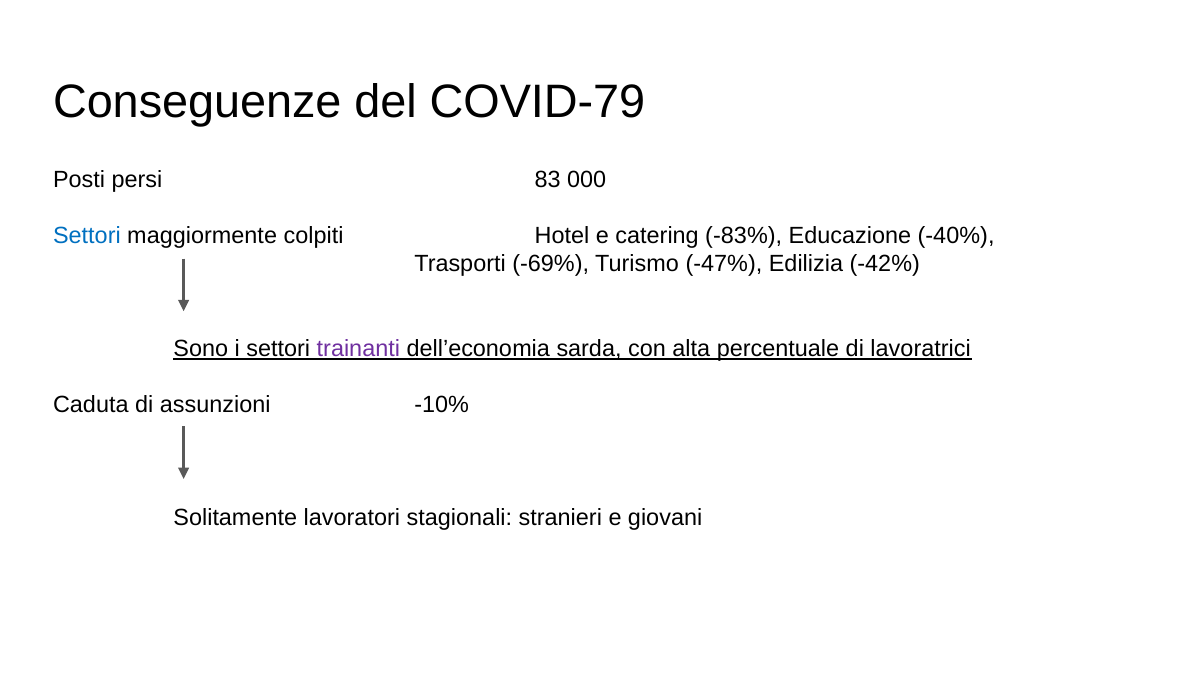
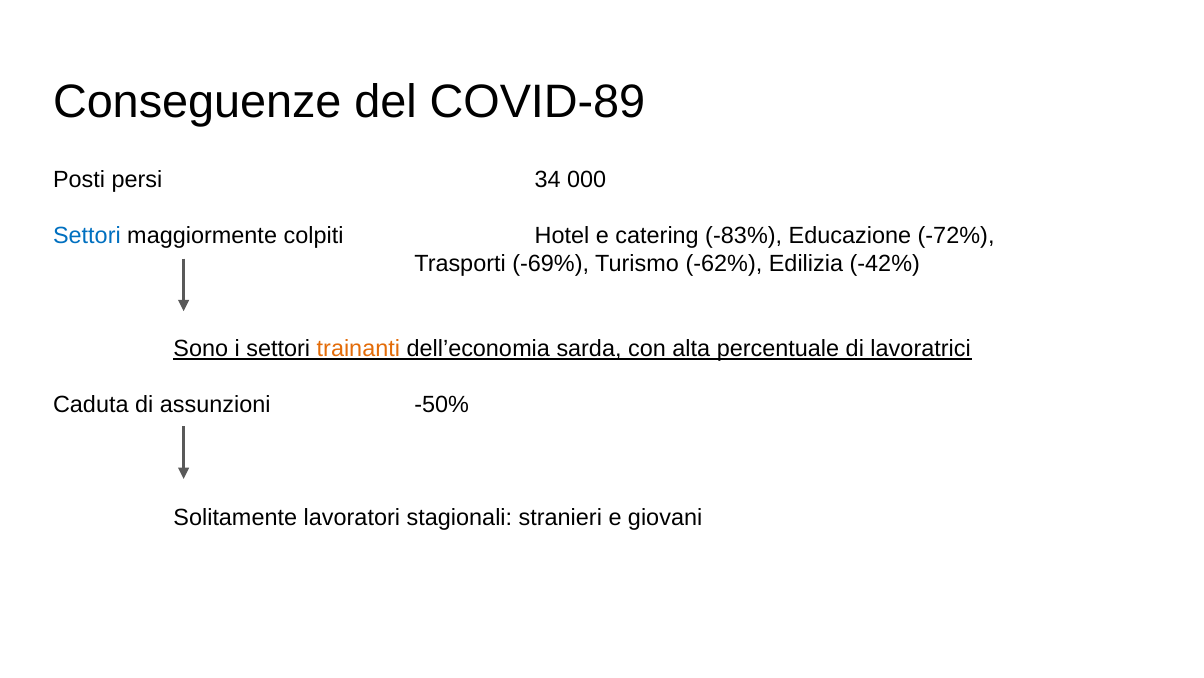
COVID-79: COVID-79 -> COVID-89 (537, 102)
83: 83 -> 34 (548, 179)
-40%: -40% -> -72% (956, 236)
-47%: -47% -> -62% (724, 264)
trainanti colour: purple -> orange (358, 348)
-10%: -10% -> -50% (442, 404)
